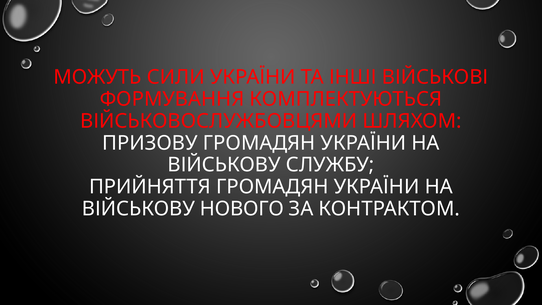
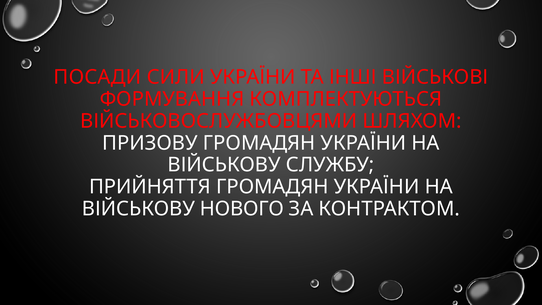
МОЖУТЬ: МОЖУТЬ -> ПОСАДИ (97, 77)
